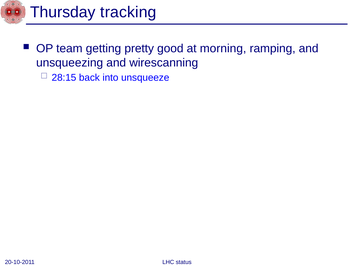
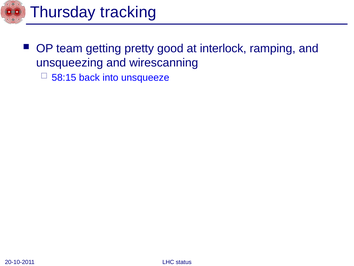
morning: morning -> interlock (223, 48)
28:15: 28:15 -> 58:15 (64, 77)
